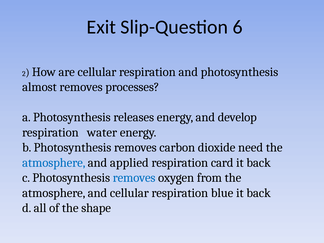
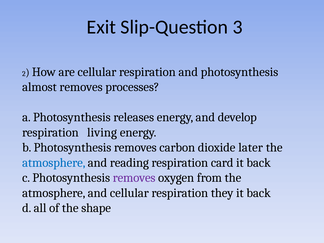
6: 6 -> 3 (238, 27)
water: water -> living (102, 132)
need: need -> later (251, 148)
applied: applied -> reading (129, 163)
removes colour: blue -> purple (134, 178)
blue: blue -> they (222, 193)
